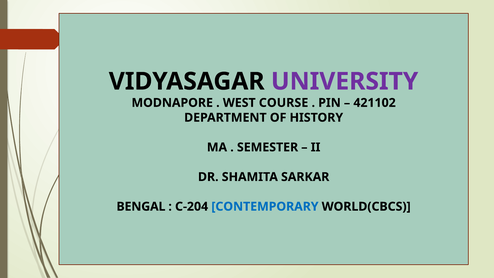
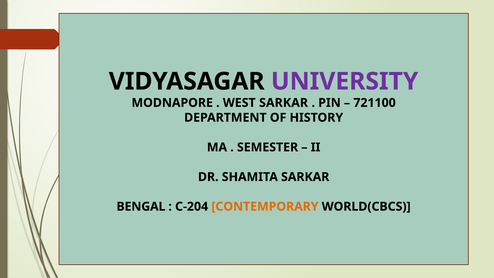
WEST COURSE: COURSE -> SARKAR (284, 103)
421102: 421102 -> 721100 (375, 103)
CONTEMPORARY colour: blue -> orange (265, 206)
